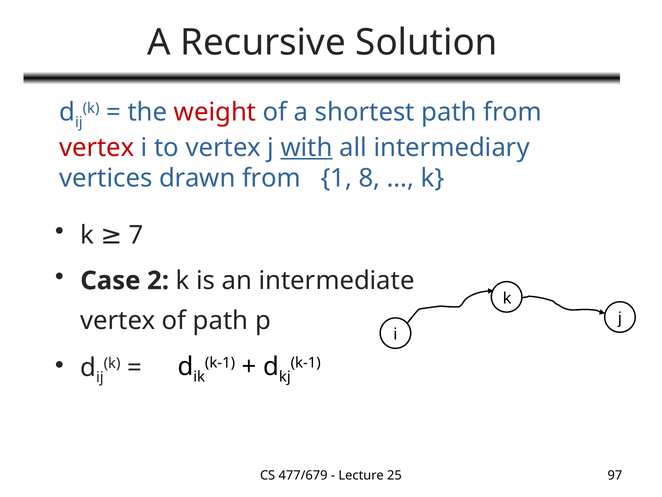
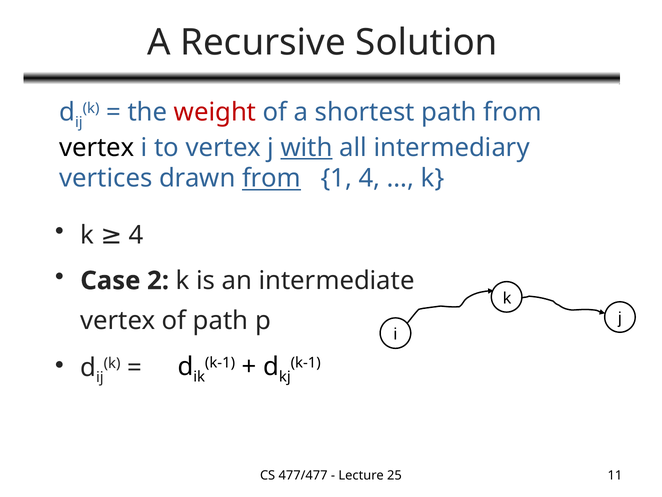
vertex colour: red -> black (97, 147)
from underline: none -> present (272, 178)
1 8: 8 -> 4 (370, 178)
k 7: 7 -> 4 (136, 235)
477/679: 477/679 -> 477/477 (303, 475)
97: 97 -> 11 (615, 475)
